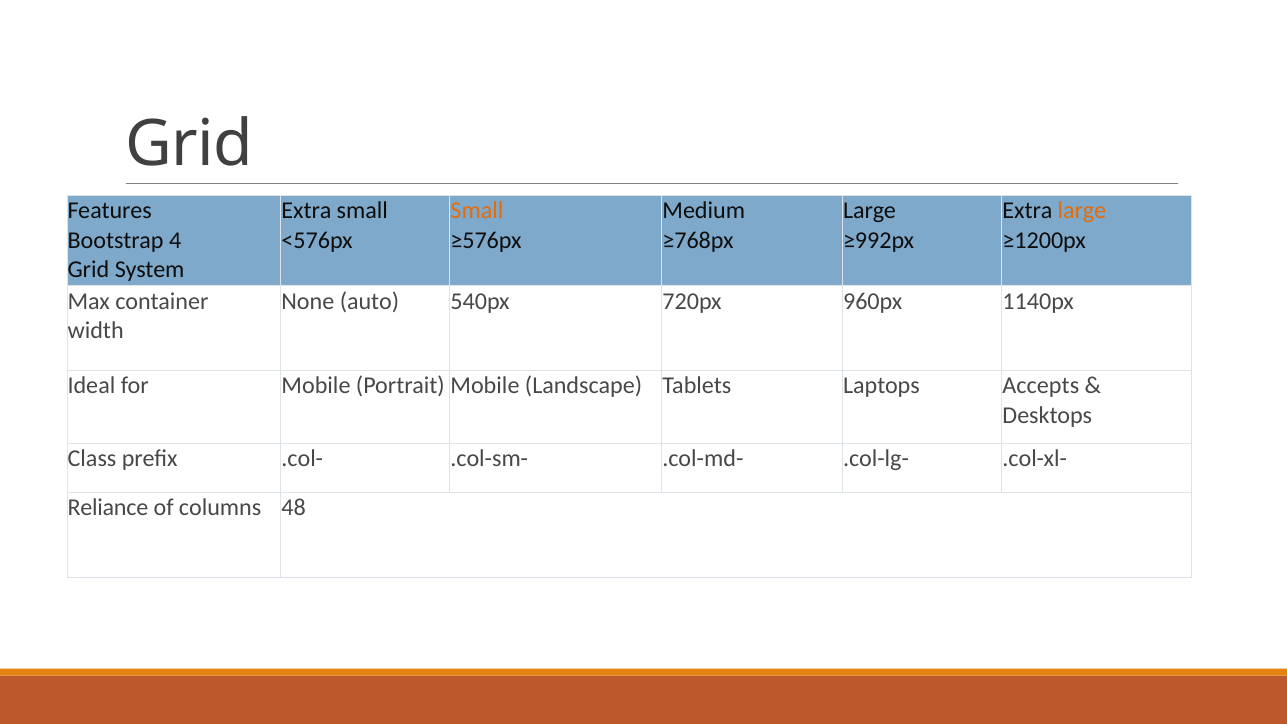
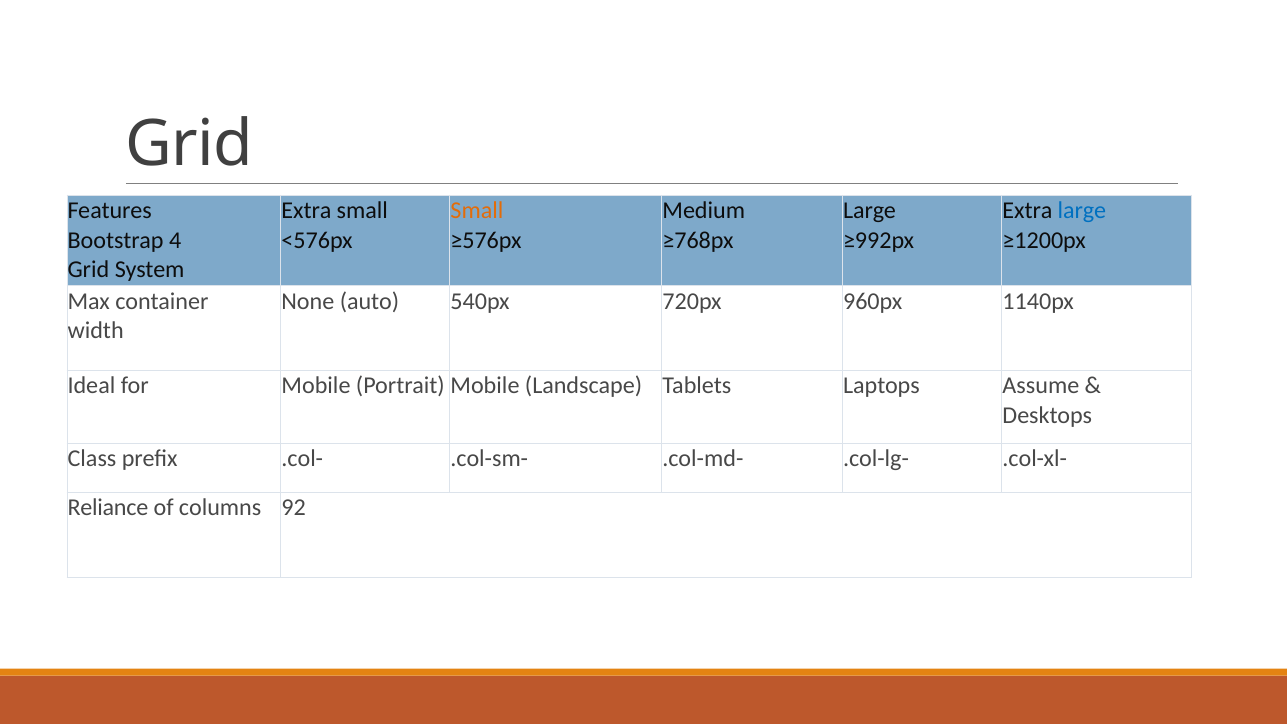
large colour: orange -> blue (1082, 211)
Accepts: Accepts -> Assume (1041, 386)
48: 48 -> 92 (294, 508)
